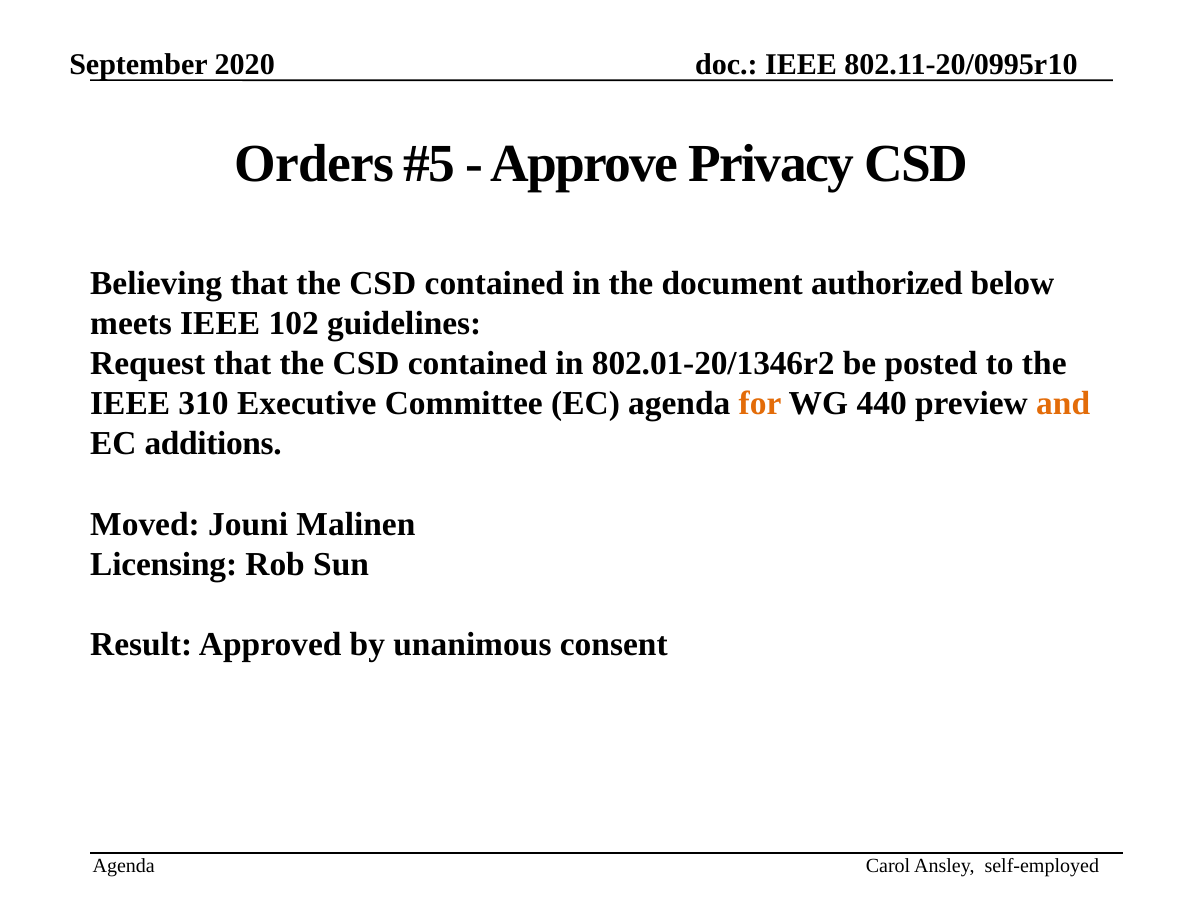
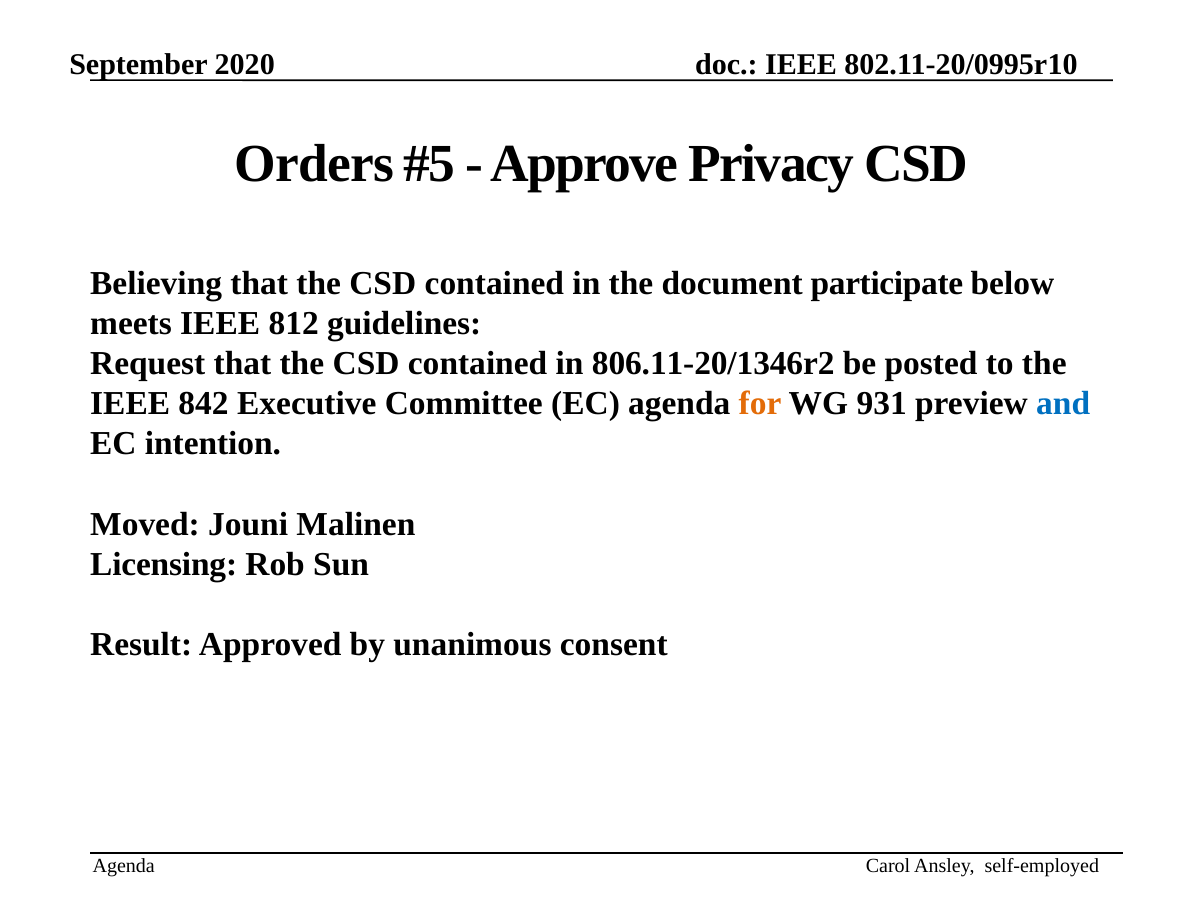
authorized: authorized -> participate (887, 283)
102: 102 -> 812 (294, 323)
802.01-20/1346r2: 802.01-20/1346r2 -> 806.11-20/1346r2 (713, 363)
310: 310 -> 842 (204, 403)
440: 440 -> 931 (882, 403)
and colour: orange -> blue (1063, 403)
additions: additions -> intention (213, 444)
